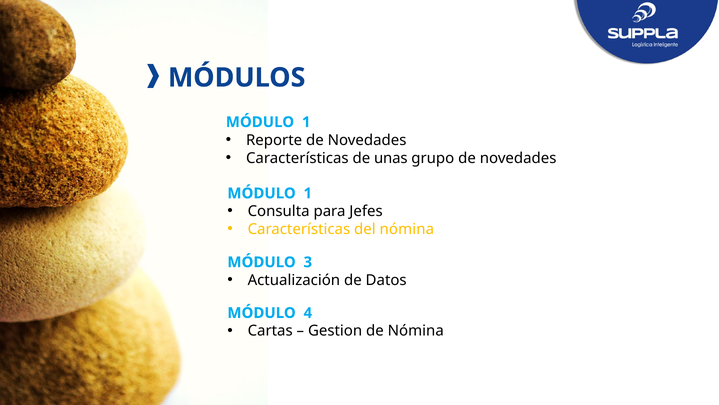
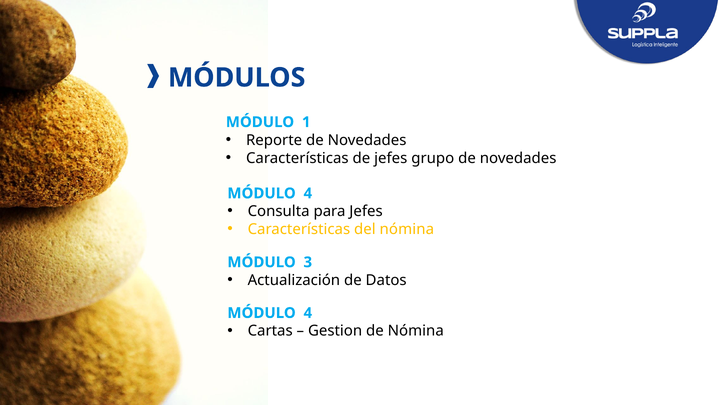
de unas: unas -> jefes (391, 158)
1: 1 -> 4 (308, 193)
